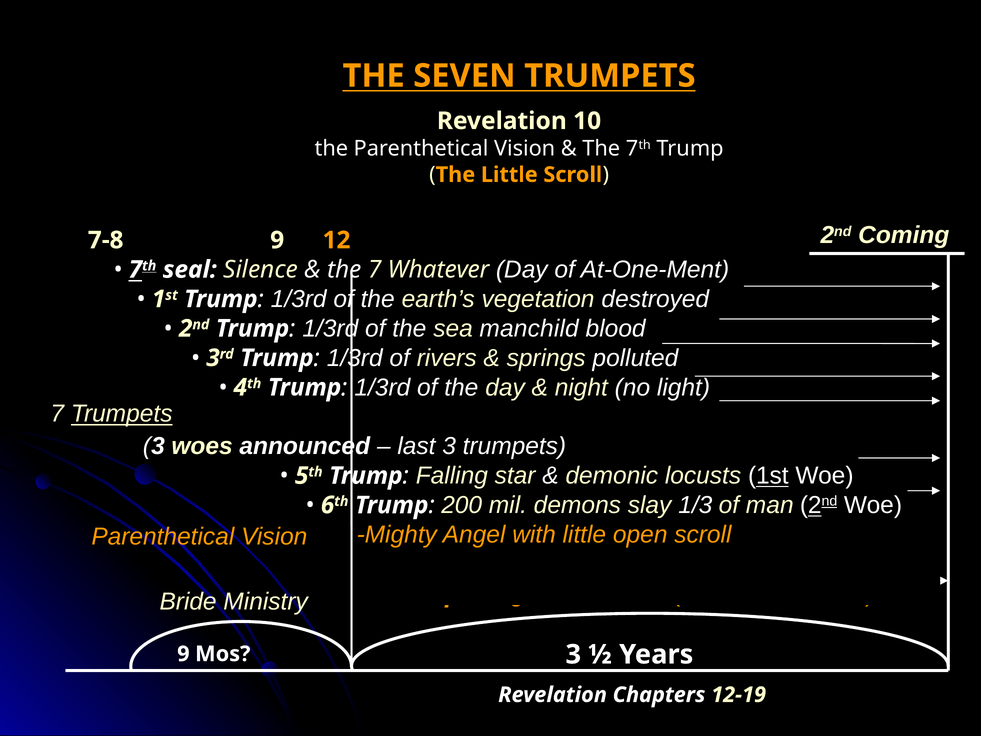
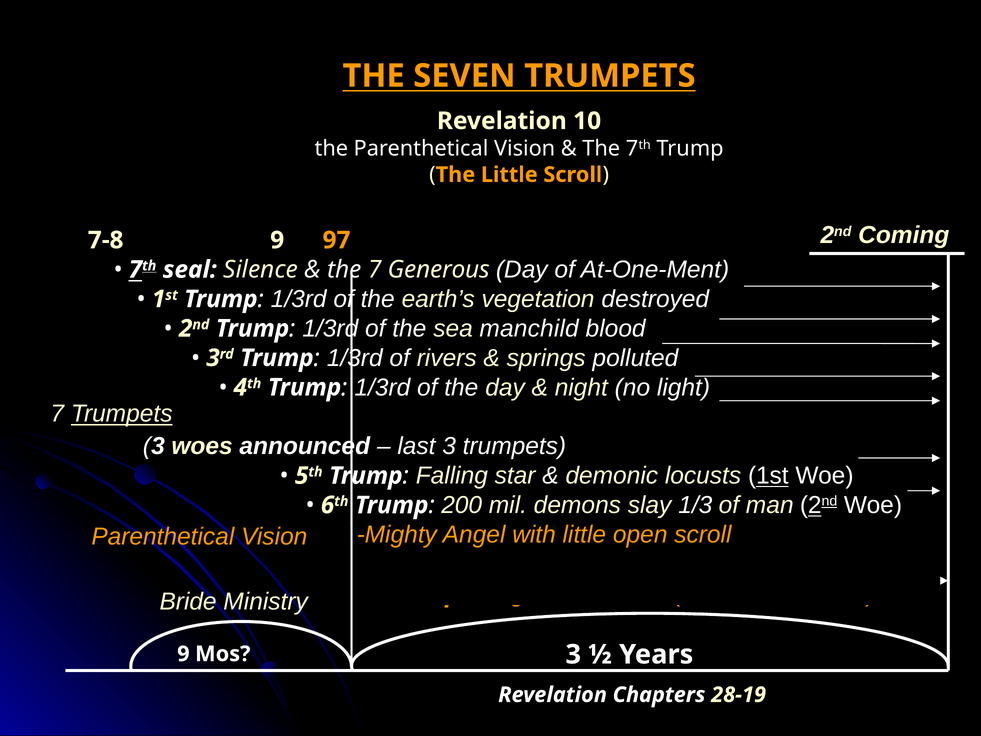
12: 12 -> 97 (337, 240)
Whatever: Whatever -> Generous (439, 270)
12-19: 12-19 -> 28-19 (739, 695)
